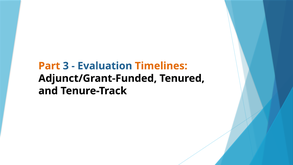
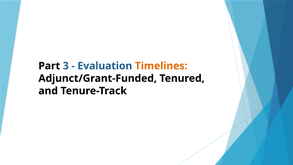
Part colour: orange -> black (49, 66)
